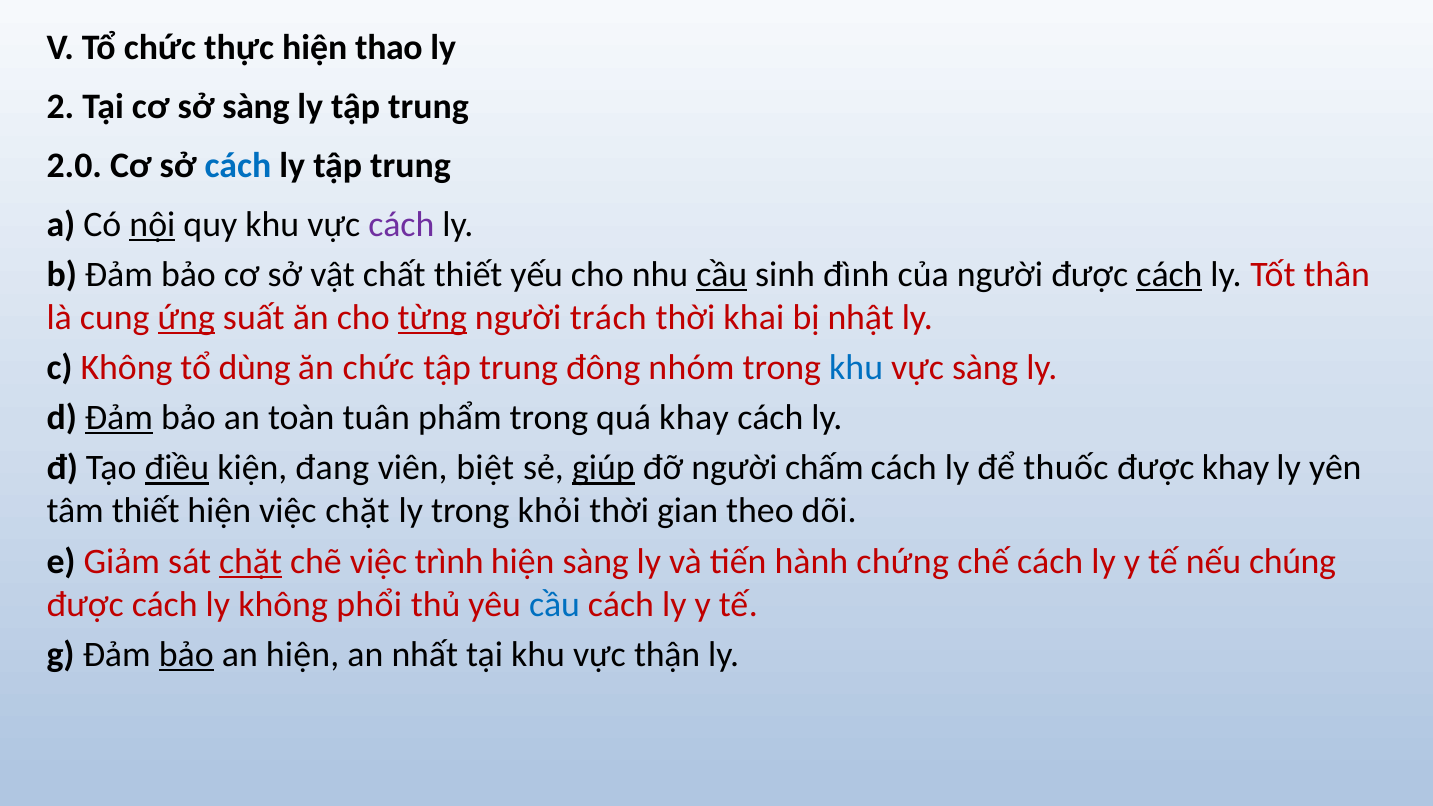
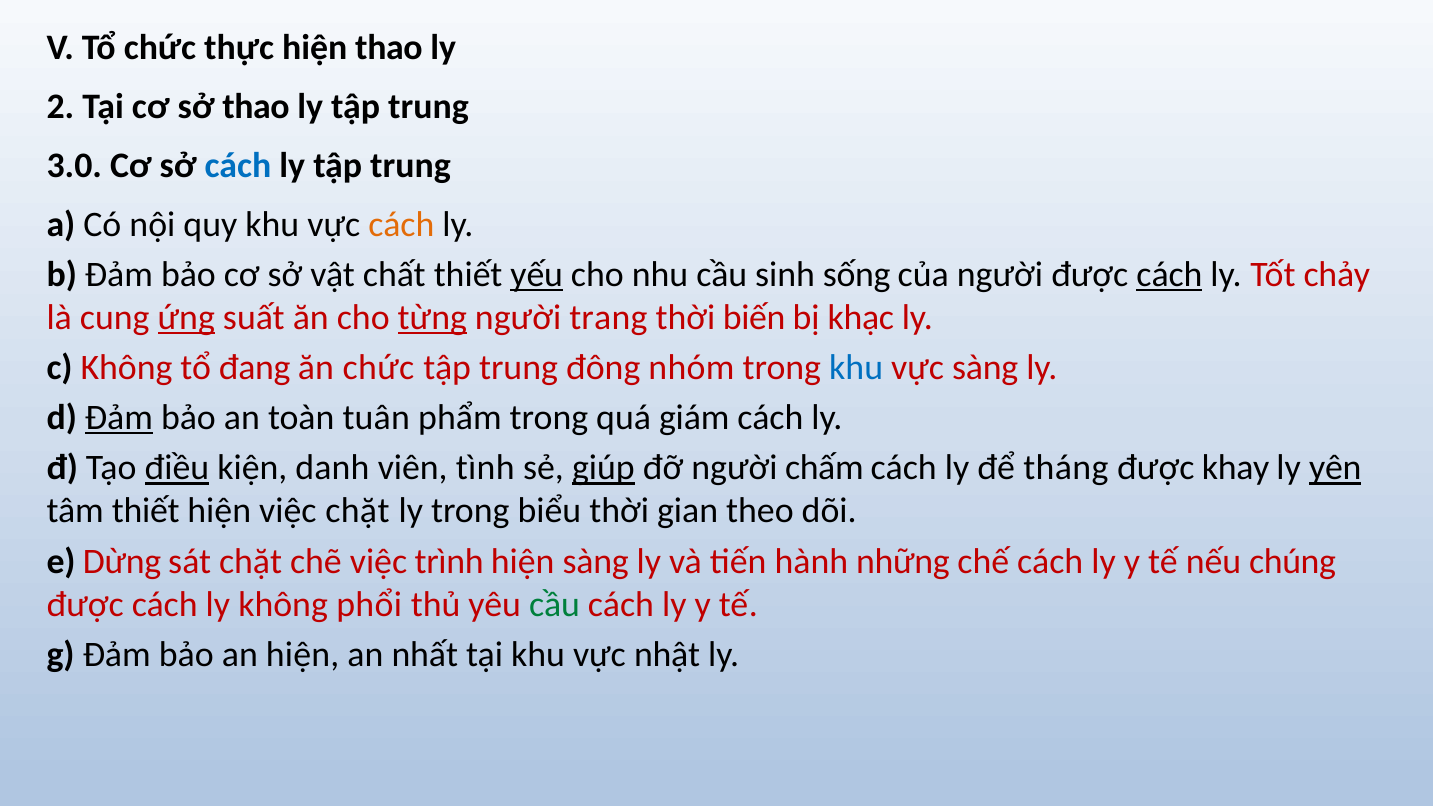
sở sàng: sàng -> thao (256, 106)
2.0: 2.0 -> 3.0 (74, 166)
nội underline: present -> none (152, 225)
cách colour: purple -> orange (401, 225)
yếu underline: none -> present (537, 275)
cầu underline: present -> none (722, 275)
đình: đình -> sống (857, 275)
thân: thân -> chảy (1337, 275)
trách: trách -> trang (608, 318)
khai: khai -> biến (754, 318)
nhật: nhật -> khạc (861, 318)
dùng: dùng -> đang (255, 368)
quá khay: khay -> giám (694, 418)
đang: đang -> danh (332, 468)
biệt: biệt -> tình (485, 468)
thuốc: thuốc -> tháng (1066, 468)
yên underline: none -> present (1335, 468)
khỏi: khỏi -> biểu (549, 511)
Giảm: Giảm -> Dừng (122, 561)
chặt underline: present -> none (251, 561)
chứng: chứng -> những (903, 561)
cầu colour: blue -> green (555, 604)
bảo underline: present -> none (186, 654)
thận: thận -> nhật (667, 654)
